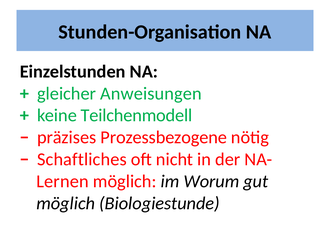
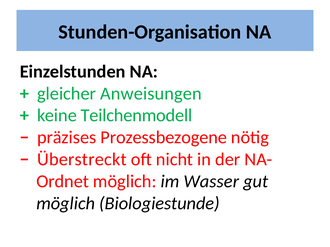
Schaftliches: Schaftliches -> Überstreckt (82, 160)
Lernen: Lernen -> Ordnet (63, 182)
Worum: Worum -> Wasser (211, 182)
